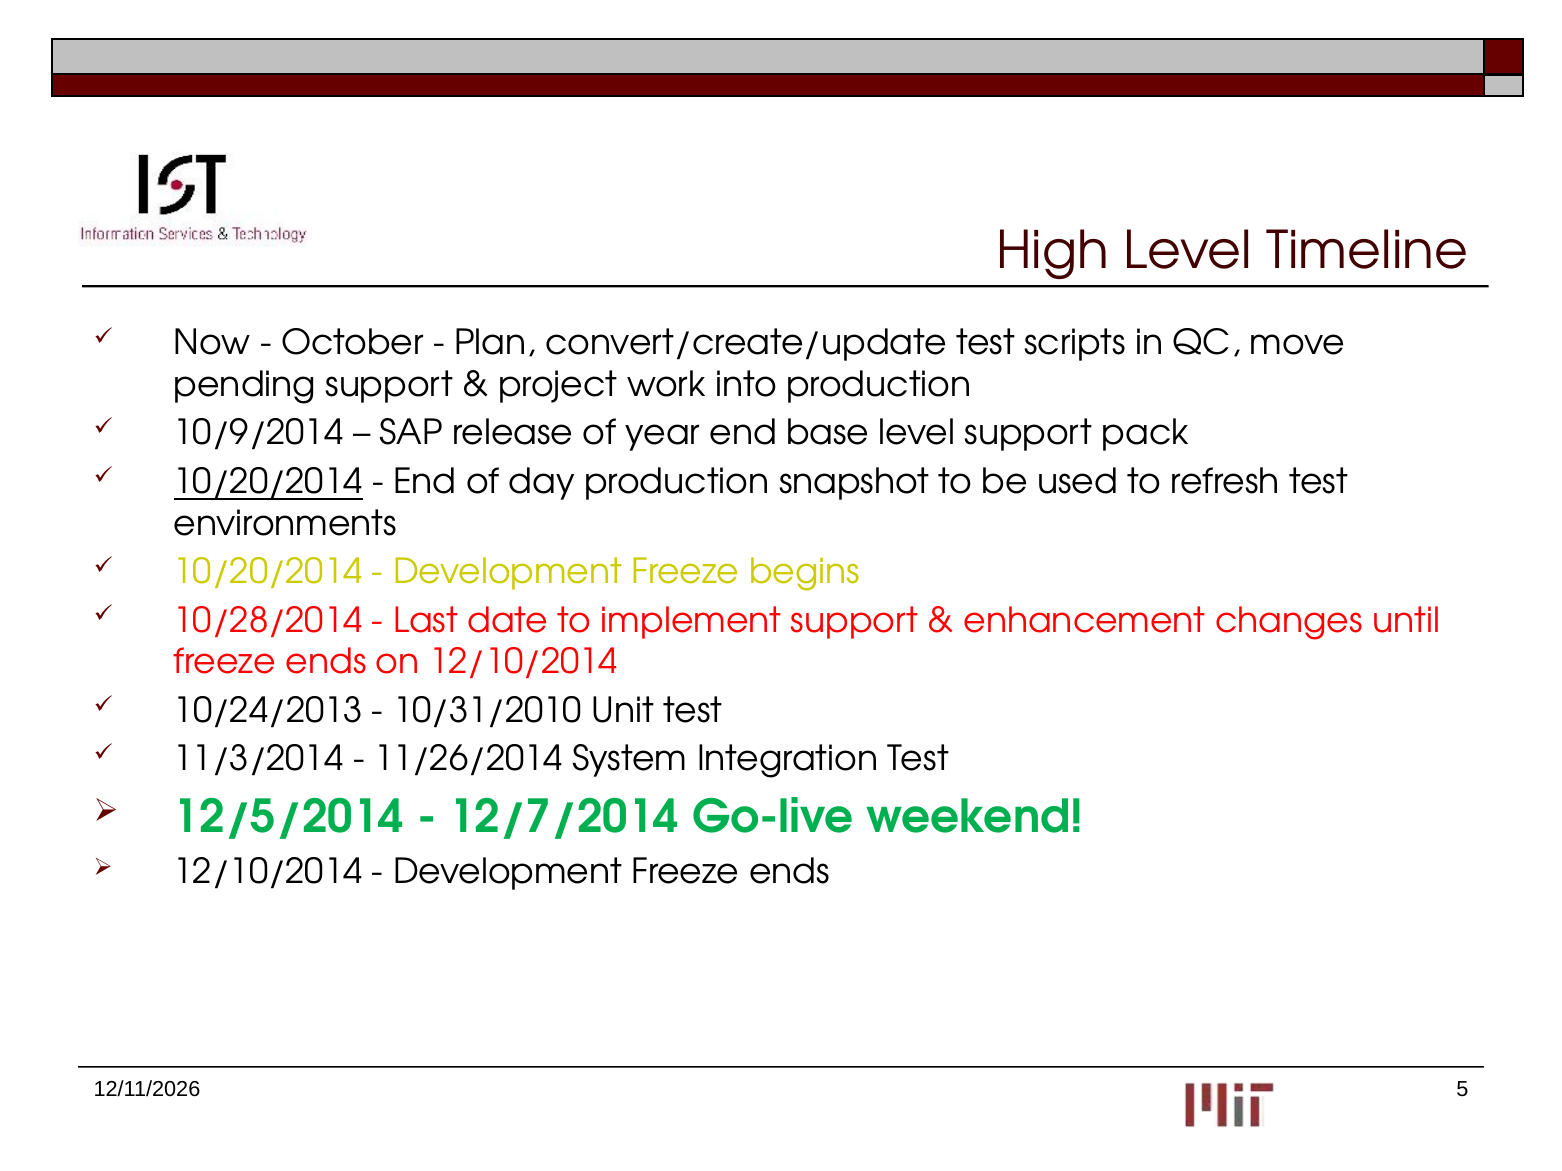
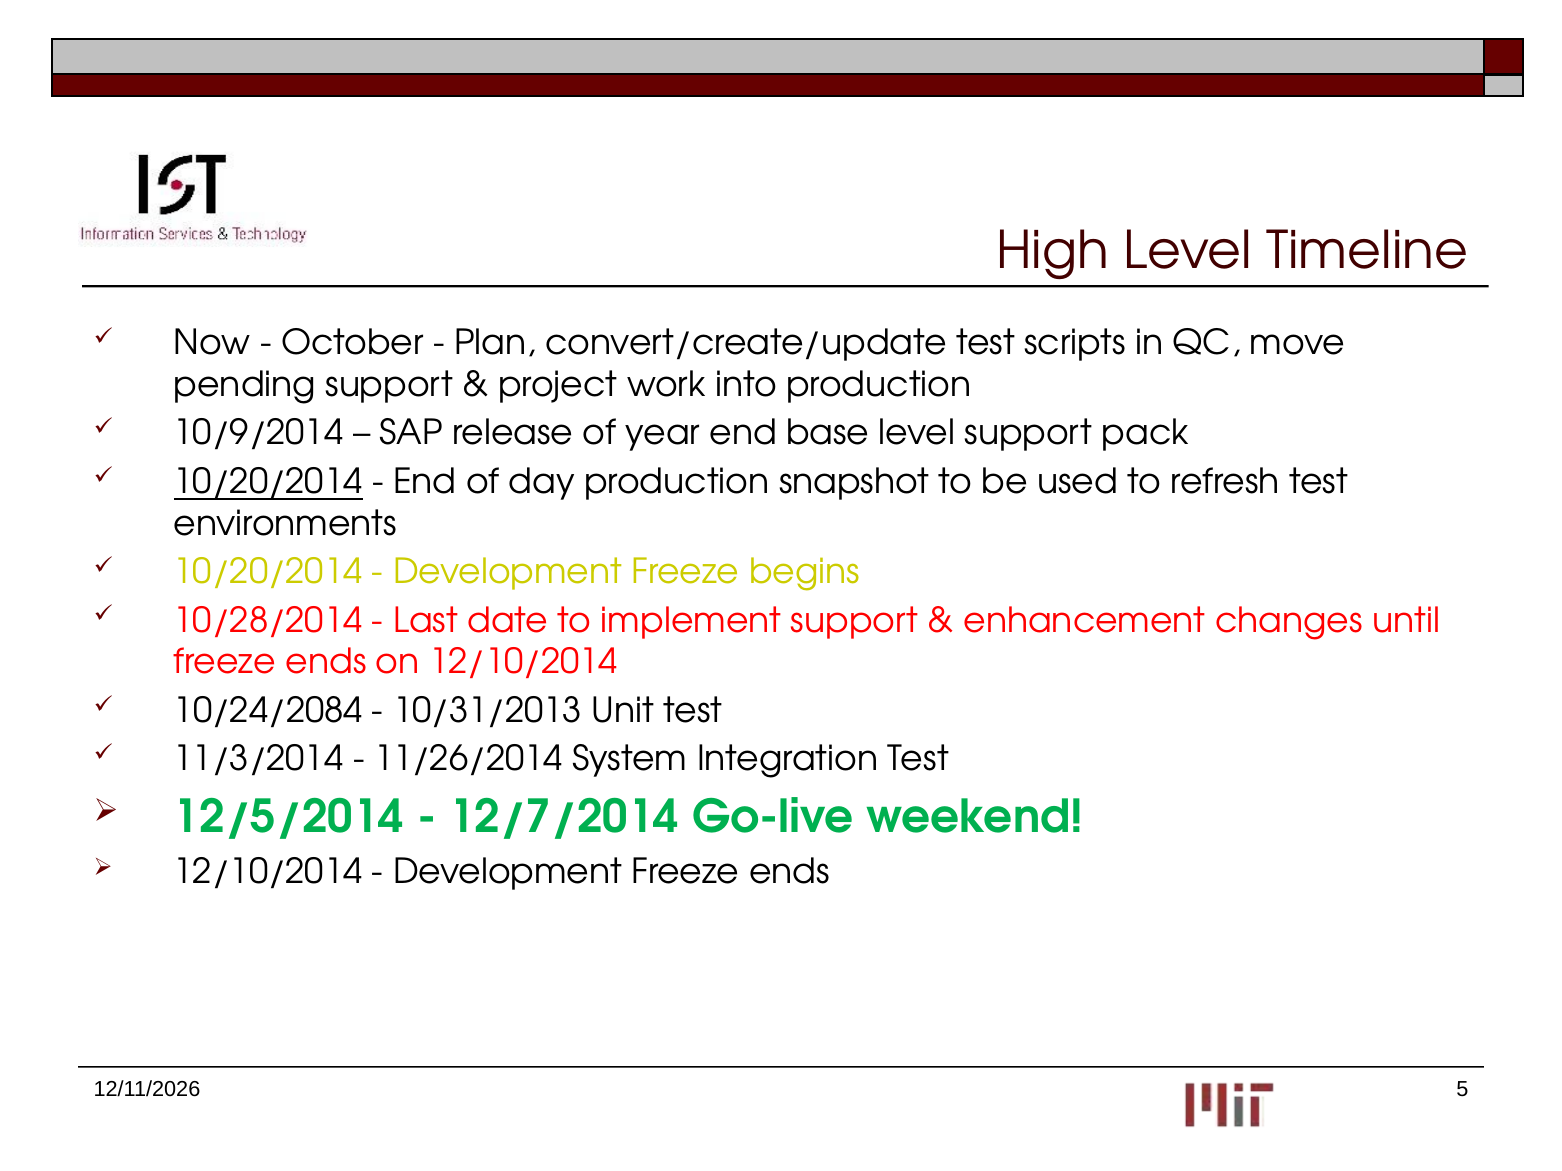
10/24/2013: 10/24/2013 -> 10/24/2084 (268, 711)
10/31/2010: 10/31/2010 -> 10/31/2013 (487, 711)
